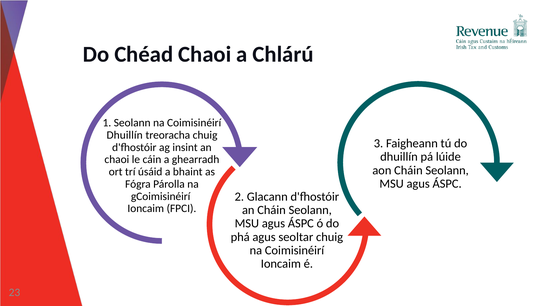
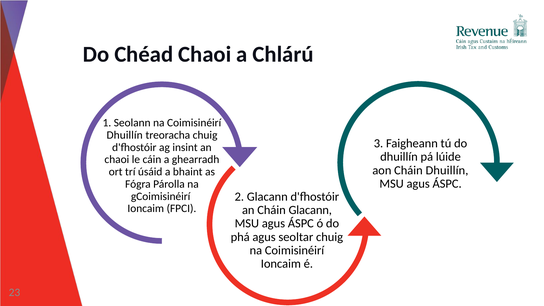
Seolann: Seolann -> Dhuillín (447, 170)
an Cháin Seolann: Seolann -> Glacann (310, 210)
